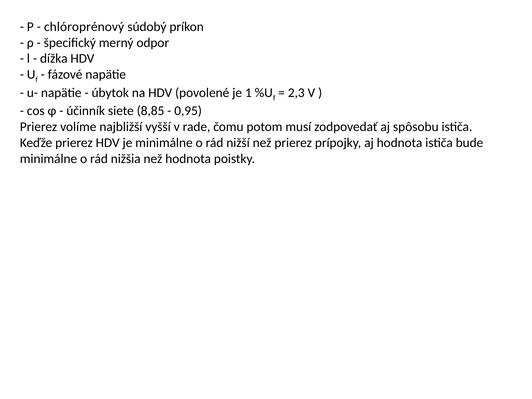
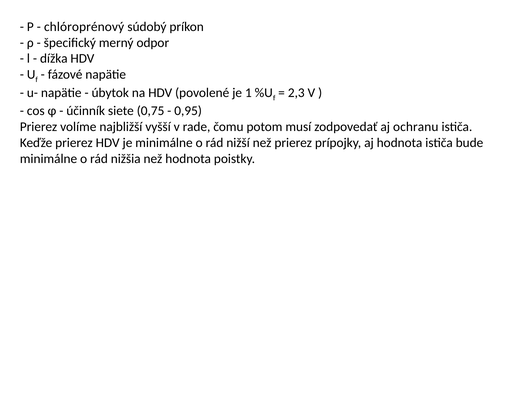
8,85: 8,85 -> 0,75 (151, 111)
spôsobu: spôsobu -> ochranu (416, 127)
